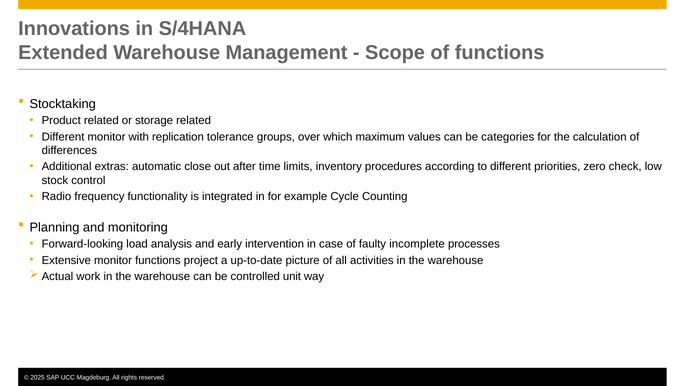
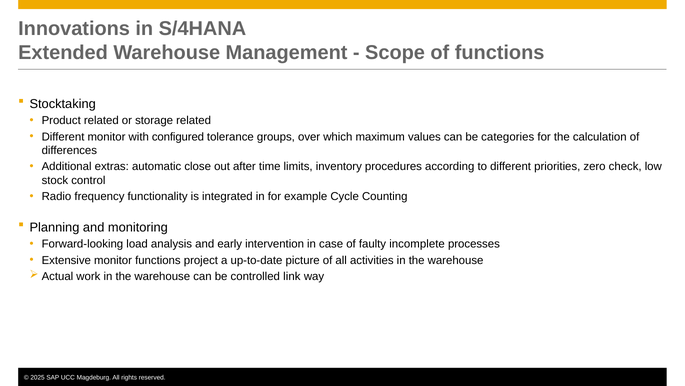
replication: replication -> configured (178, 137)
unit: unit -> link (292, 276)
